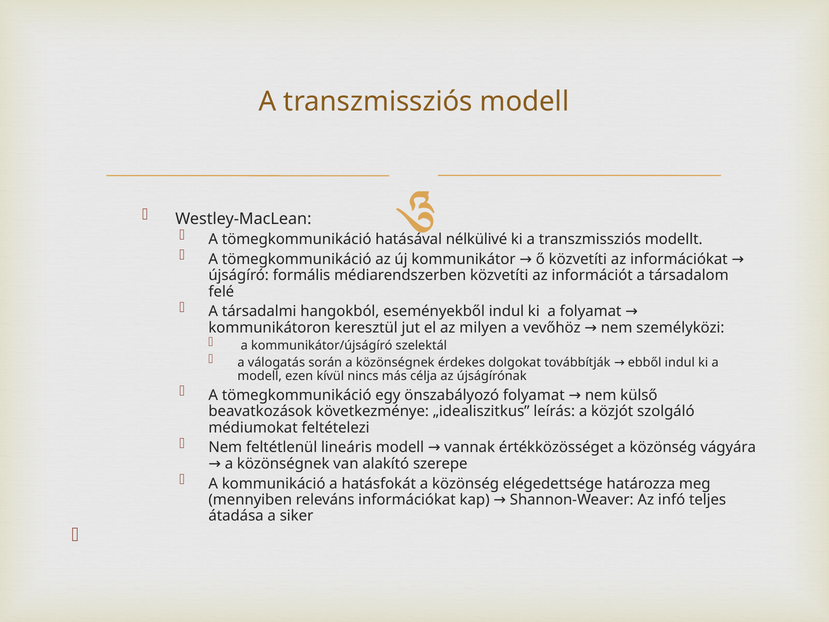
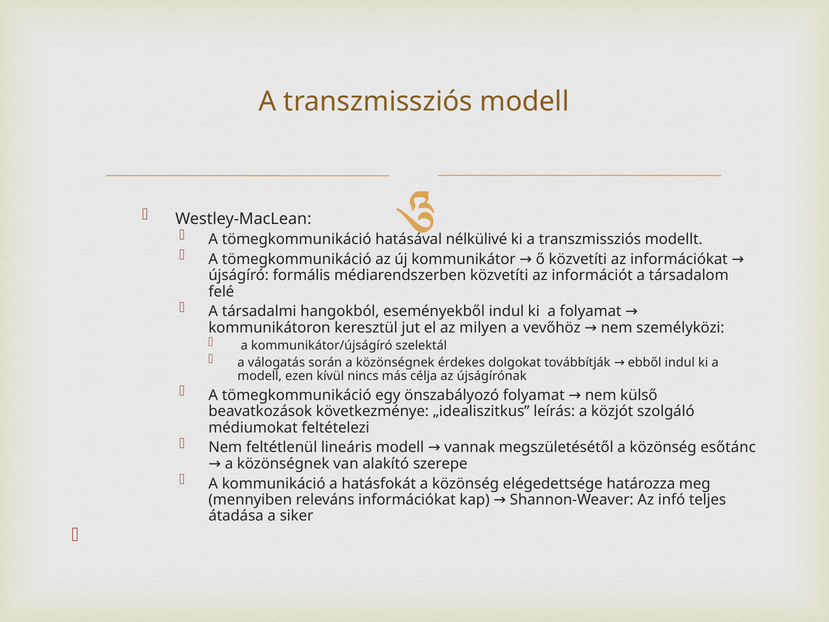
értékközösséget: értékközösséget -> megszületésétől (556, 447)
vágyára: vágyára -> esőtánc (728, 447)
